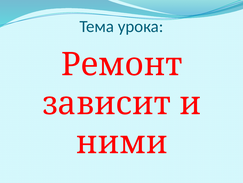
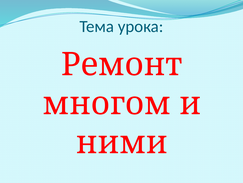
зависит: зависит -> многом (107, 103)
